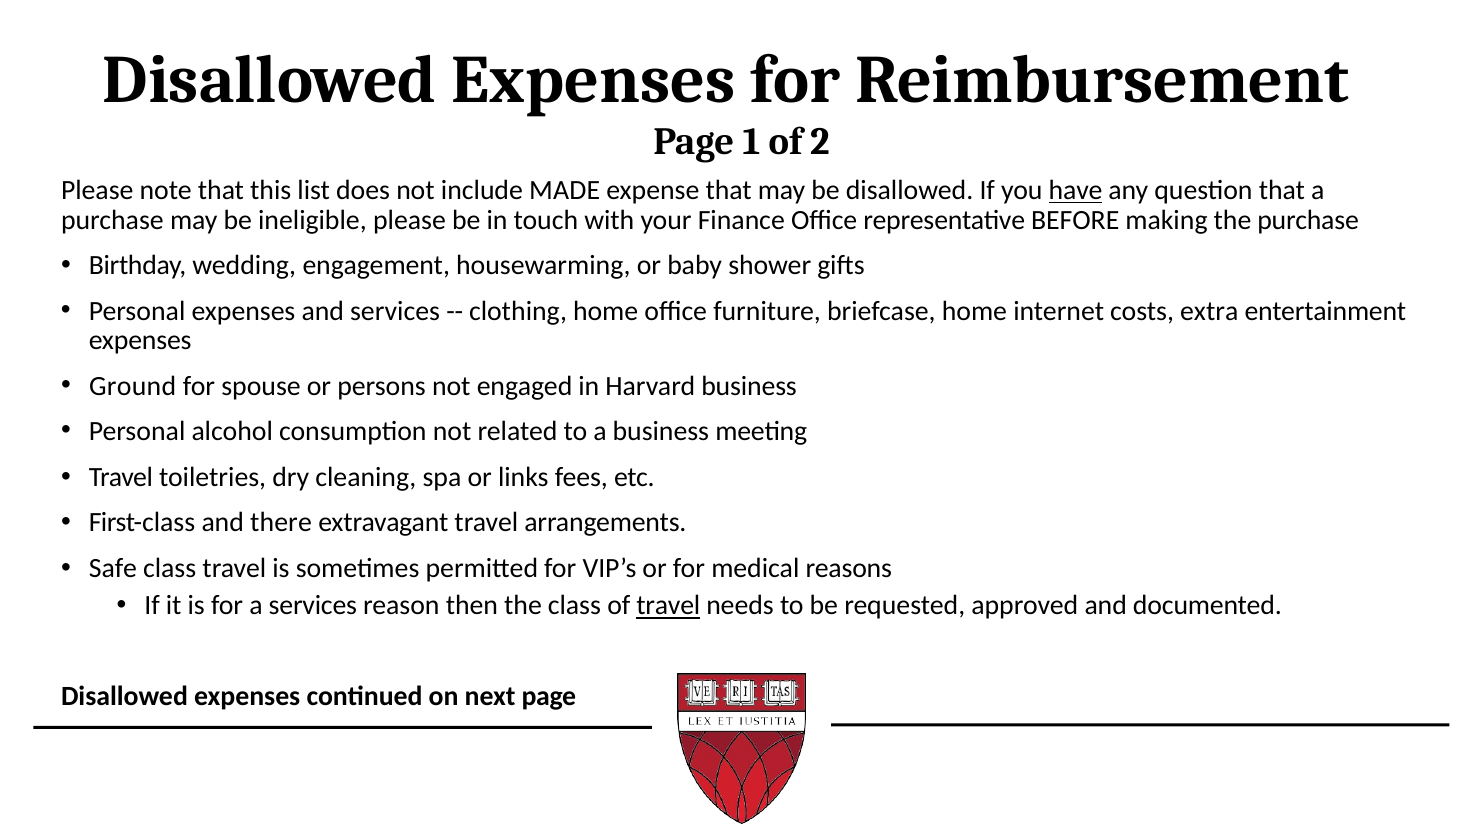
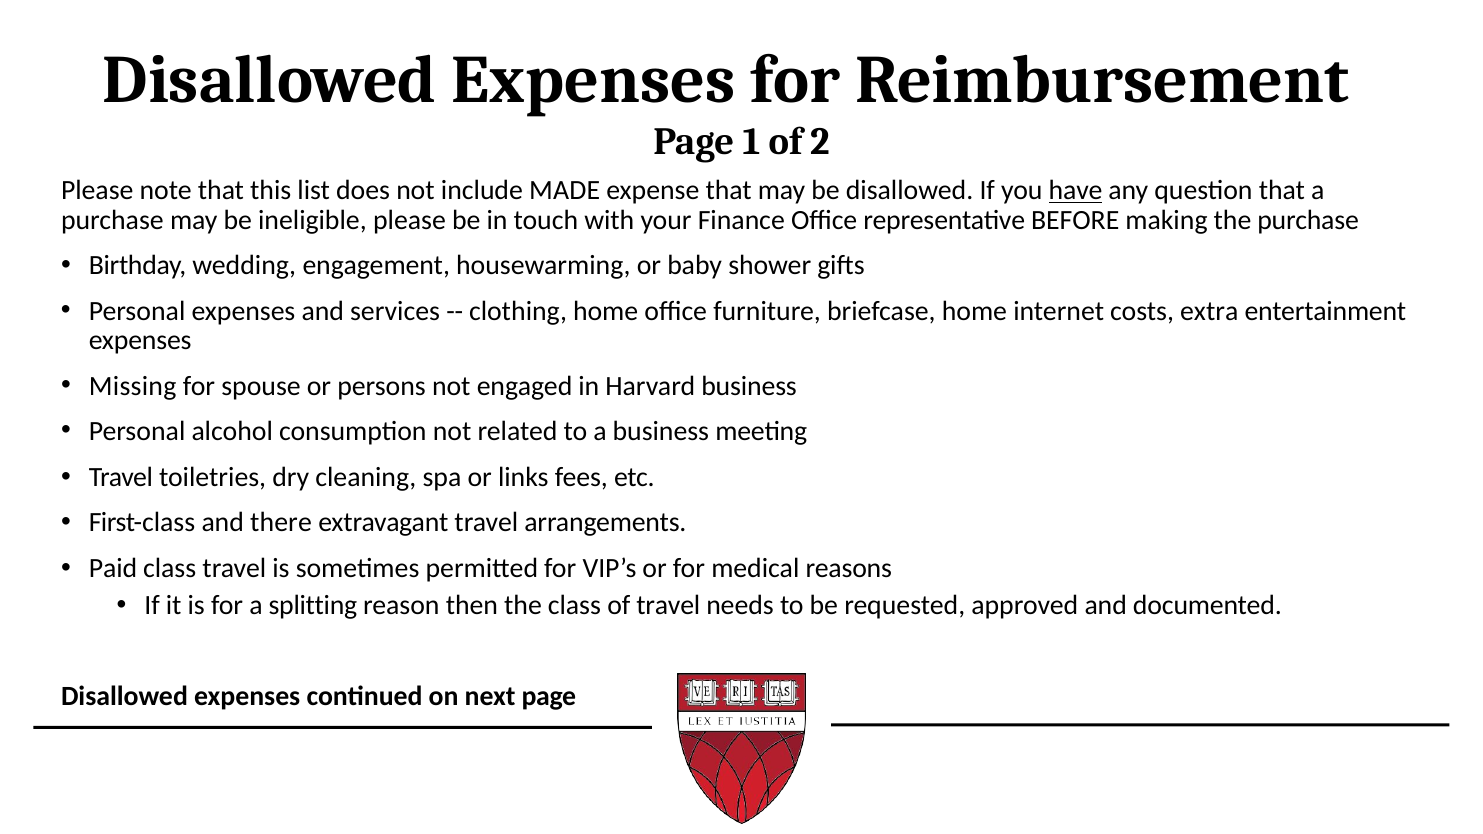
Ground: Ground -> Missing (133, 386)
Safe: Safe -> Paid (113, 569)
a services: services -> splitting (313, 606)
travel underline: present -> none (668, 606)
